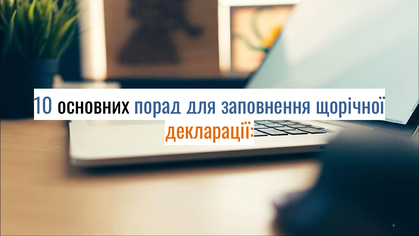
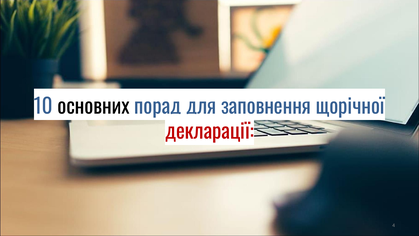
декларації colour: orange -> red (209, 132)
